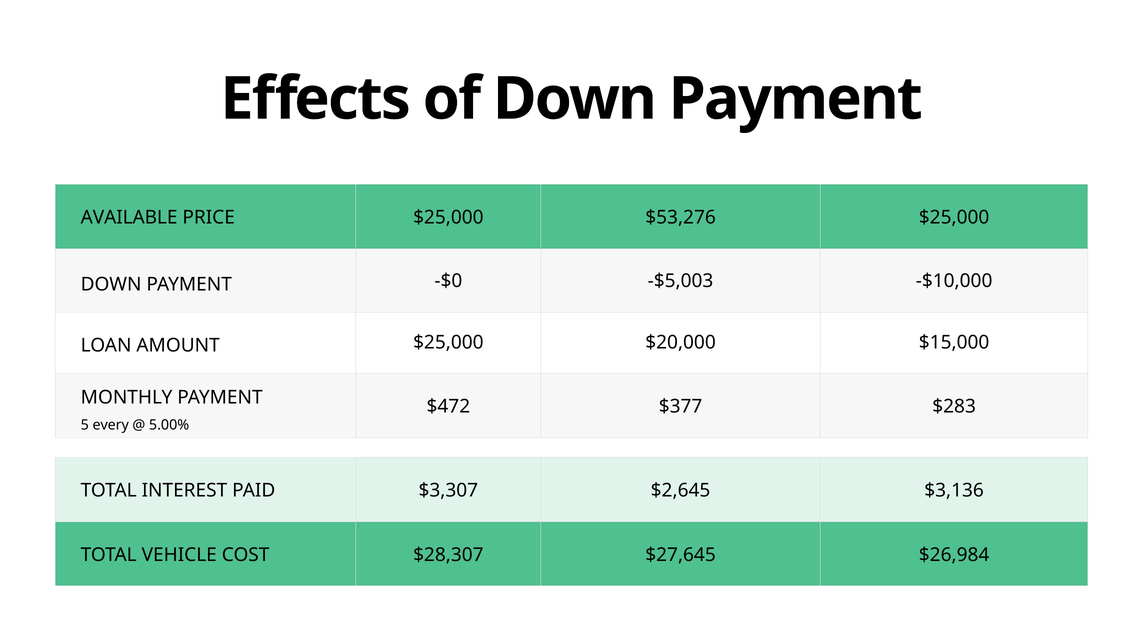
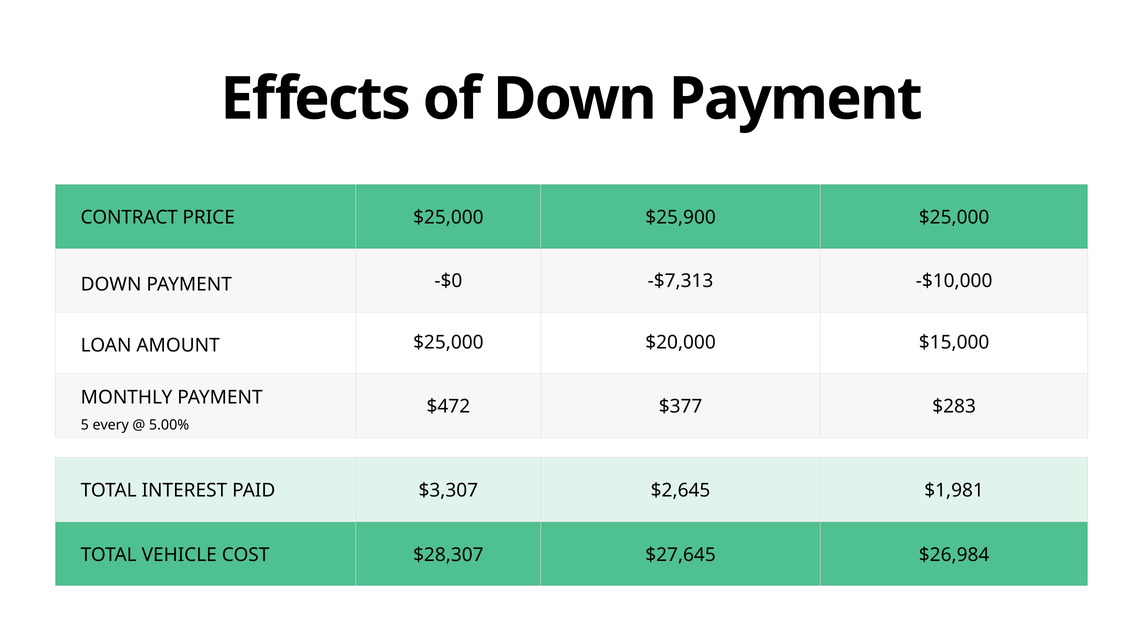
AVAILABLE: AVAILABLE -> CONTRACT (129, 217)
$53,276: $53,276 -> $25,900 (681, 217)
-$5,003: -$5,003 -> -$7,313 (681, 281)
$3,136: $3,136 -> $1,981 (954, 491)
